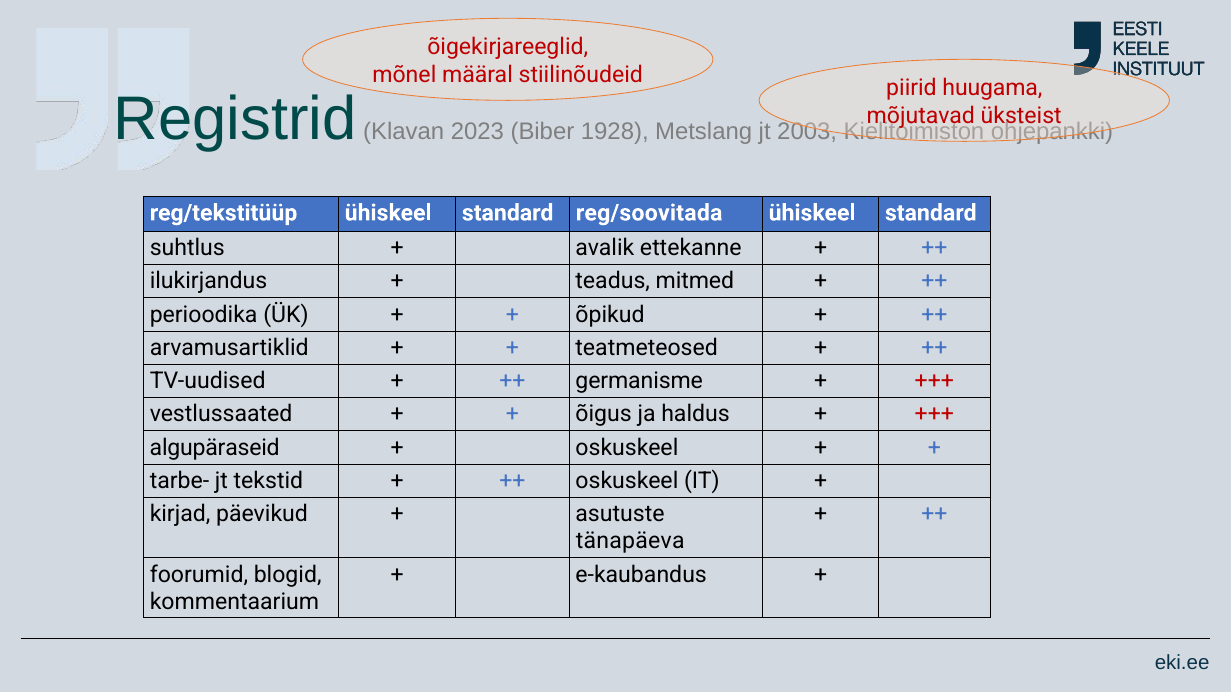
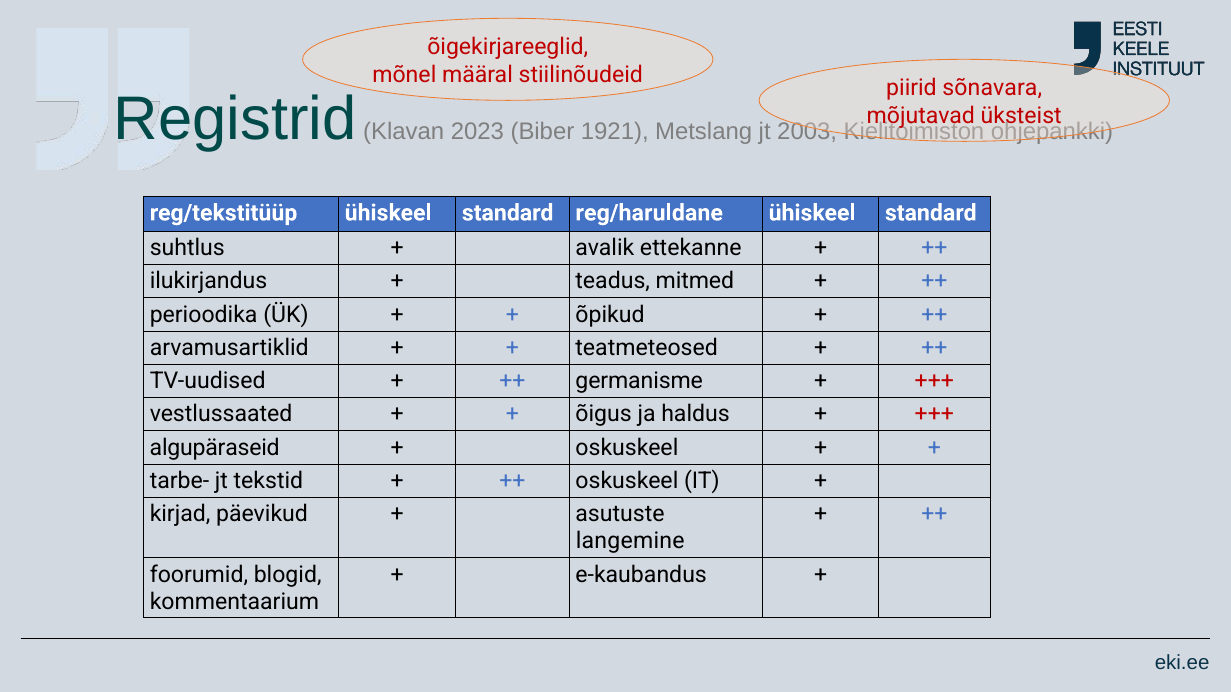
huugama: huugama -> sõnavara (992, 88)
1928: 1928 -> 1921 (615, 132)
reg/soovitada: reg/soovitada -> reg/haruldane (649, 213)
tänapäeva: tänapäeva -> langemine (630, 541)
